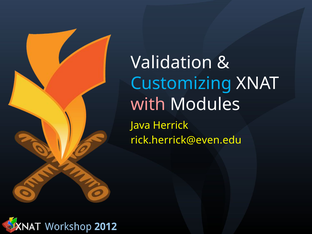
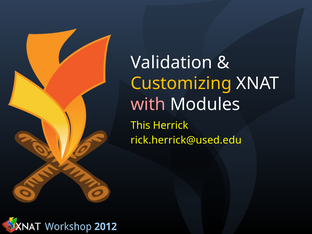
Customizing colour: light blue -> yellow (181, 84)
Java: Java -> This (140, 126)
rick.herrick@even.edu: rick.herrick@even.edu -> rick.herrick@used.edu (186, 140)
